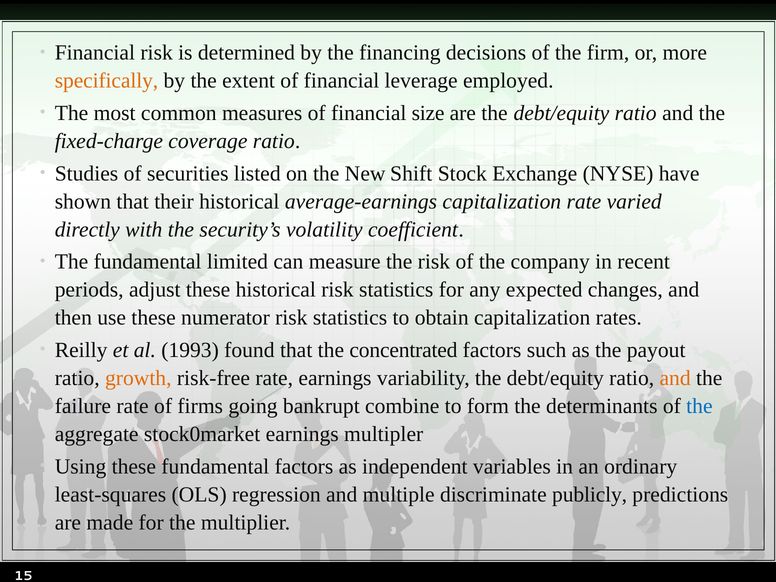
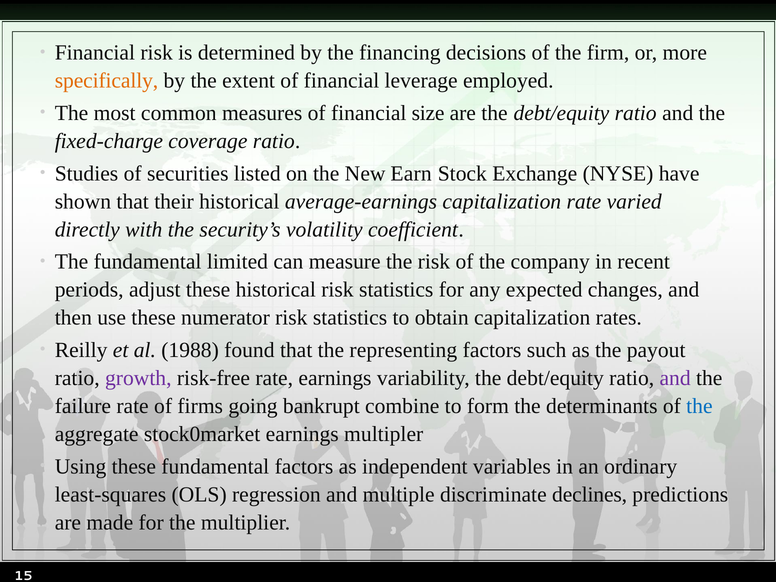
Shift: Shift -> Earn (411, 173)
1993: 1993 -> 1988 (190, 350)
concentrated: concentrated -> representing (403, 350)
growth colour: orange -> purple (138, 378)
and colour: orange -> purple (675, 378)
publicly: publicly -> declines (590, 495)
